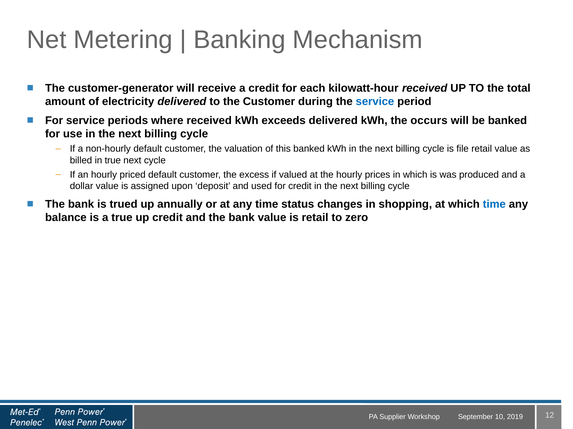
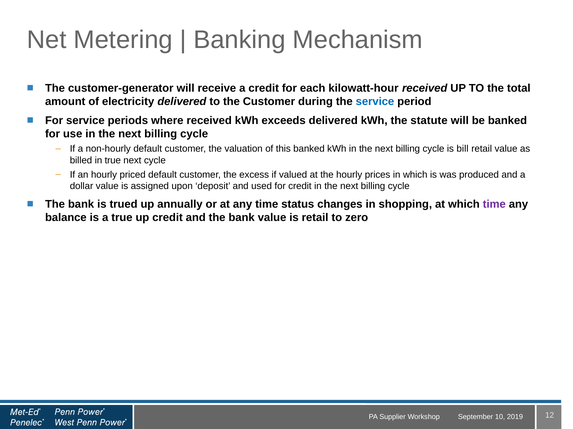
occurs: occurs -> statute (429, 121)
file: file -> bill (463, 149)
time colour: blue -> purple (494, 204)
